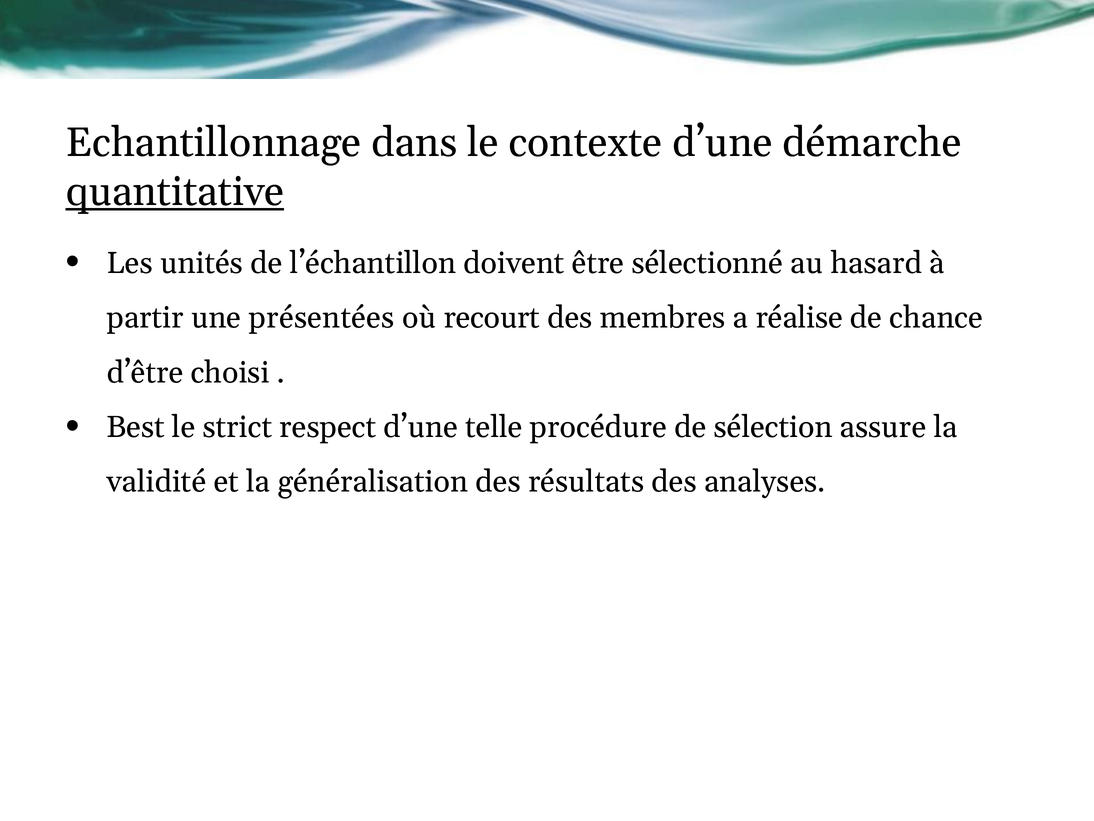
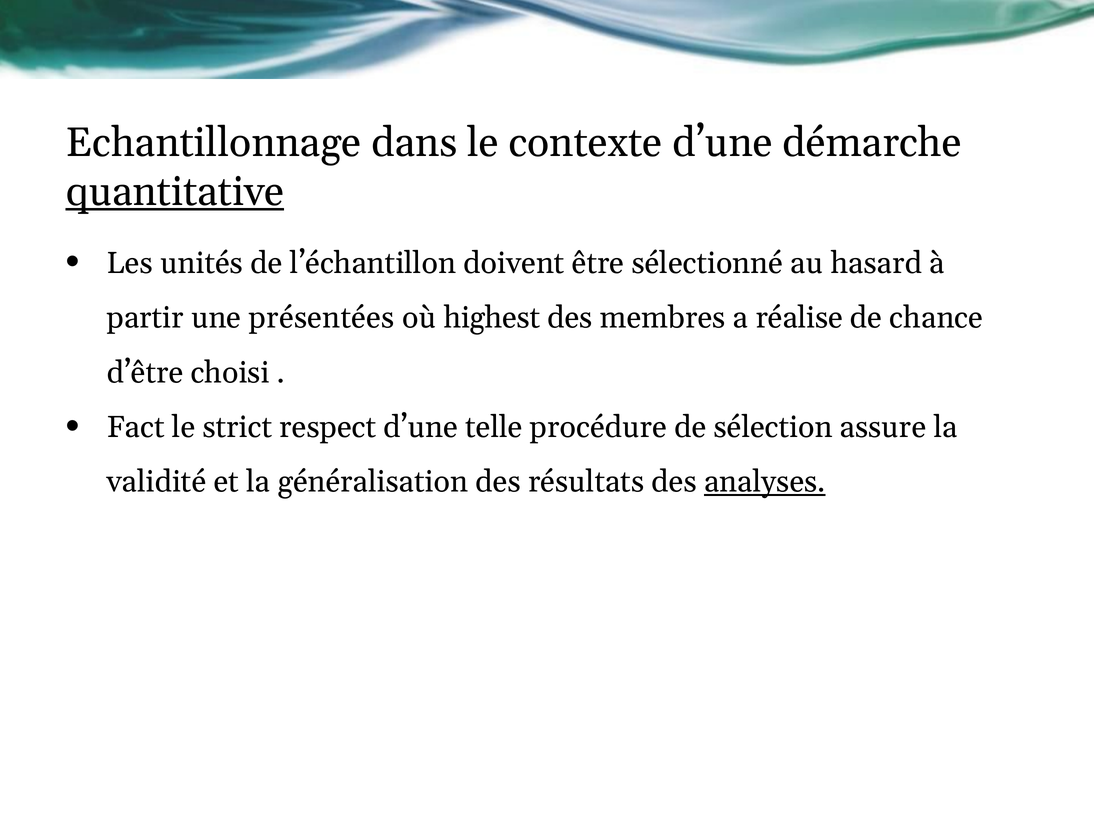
recourt: recourt -> highest (492, 318)
Best: Best -> Fact (136, 427)
analyses underline: none -> present (765, 482)
